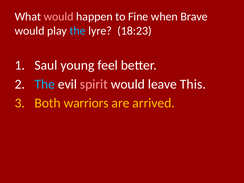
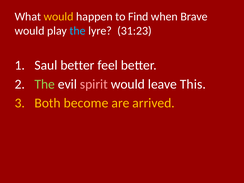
would colour: pink -> yellow (59, 16)
Fine: Fine -> Find (138, 16)
18:23: 18:23 -> 31:23 (134, 31)
Saul young: young -> better (77, 65)
The colour: light blue -> light green (45, 84)
warriors: warriors -> become (86, 103)
